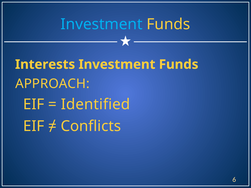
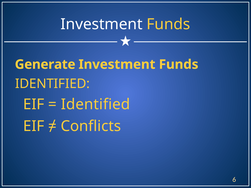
Investment colour: light blue -> white (102, 24)
Interests: Interests -> Generate (45, 65)
APPROACH: APPROACH -> IDENTIFIED (52, 84)
